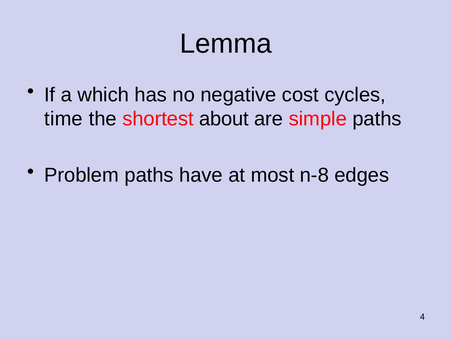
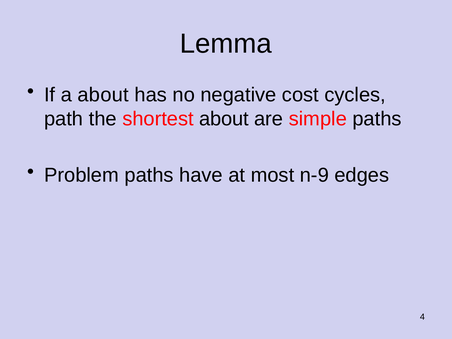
a which: which -> about (103, 95)
time: time -> path (64, 119)
n-8: n-8 -> n-9 (314, 175)
